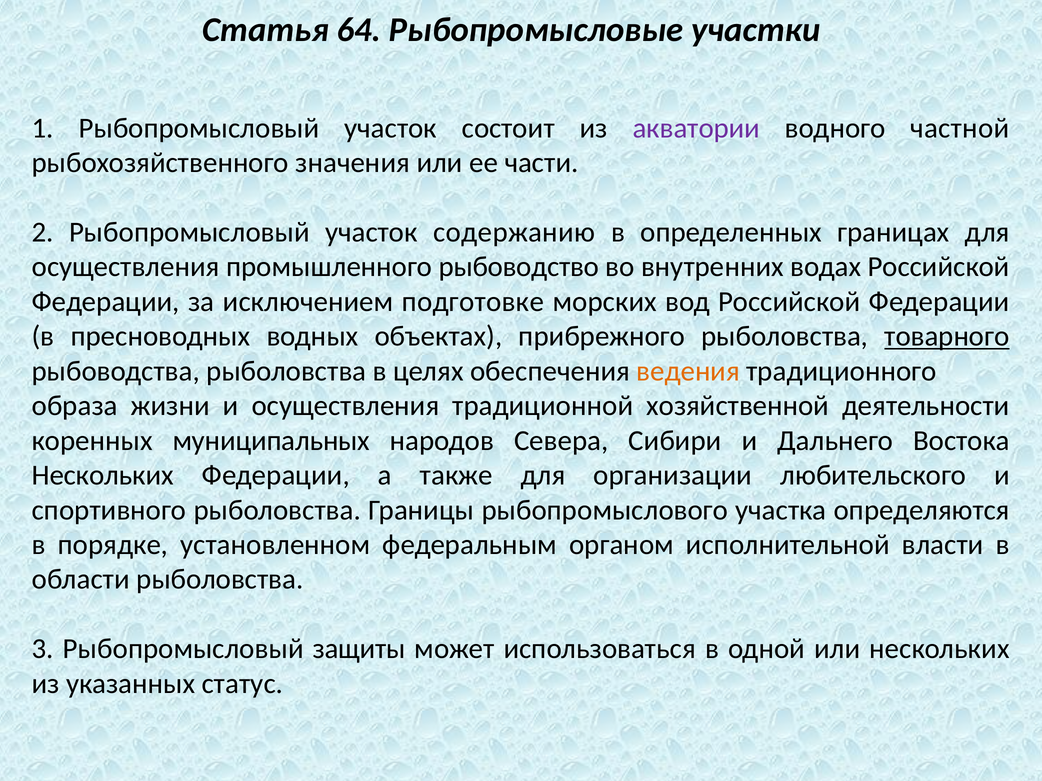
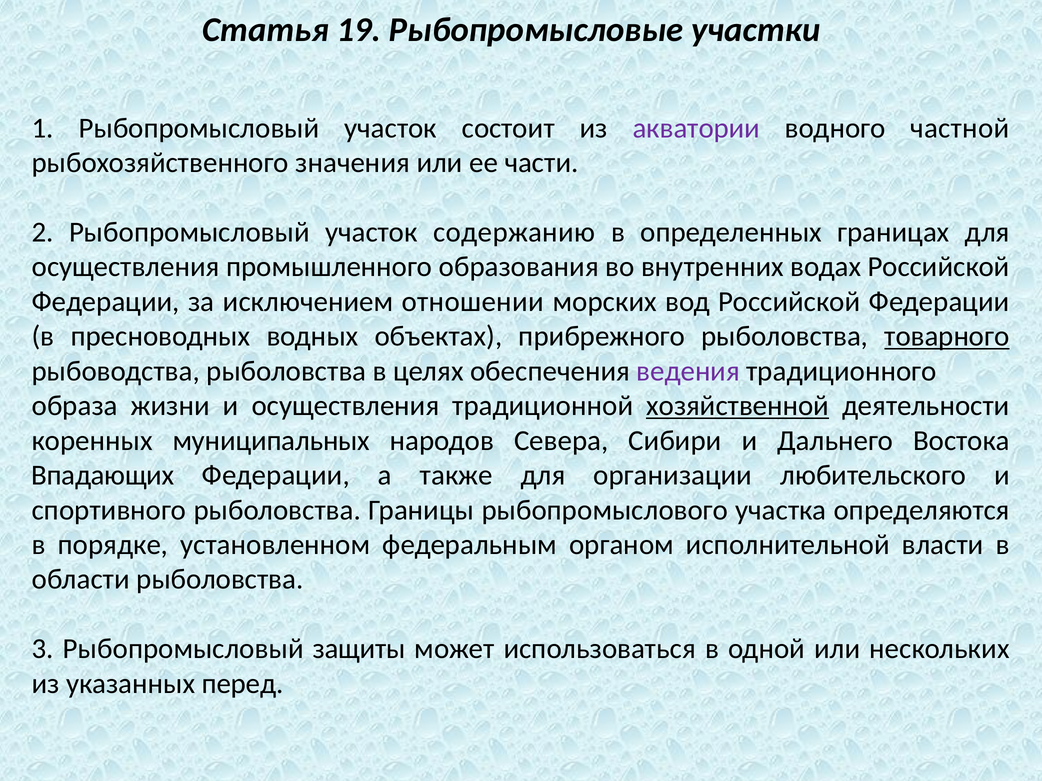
64: 64 -> 19 (359, 30)
рыбоводство: рыбоводство -> образования (519, 267)
подготовке: подготовке -> отношении (473, 302)
ведения colour: orange -> purple (688, 371)
хозяйственной underline: none -> present (738, 406)
Нескольких: Нескольких -> Впадающих (103, 476)
статус: статус -> перед (243, 684)
